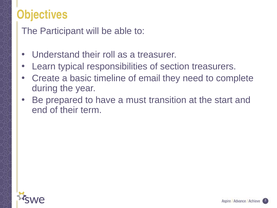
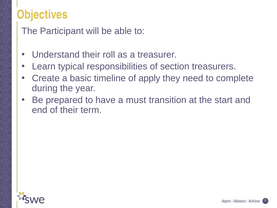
email: email -> apply (149, 78)
